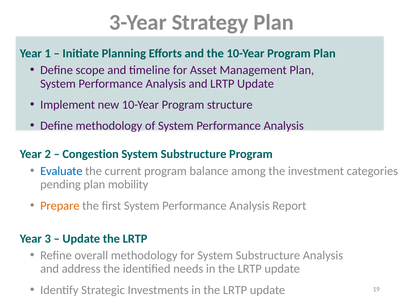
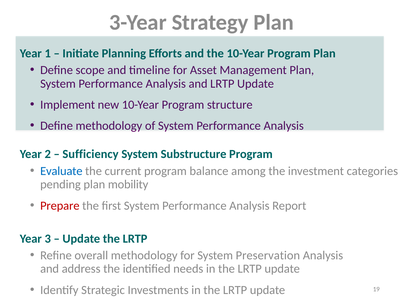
Congestion: Congestion -> Sufficiency (91, 154)
Prepare colour: orange -> red (60, 206)
for System Substructure: Substructure -> Preservation (268, 255)
